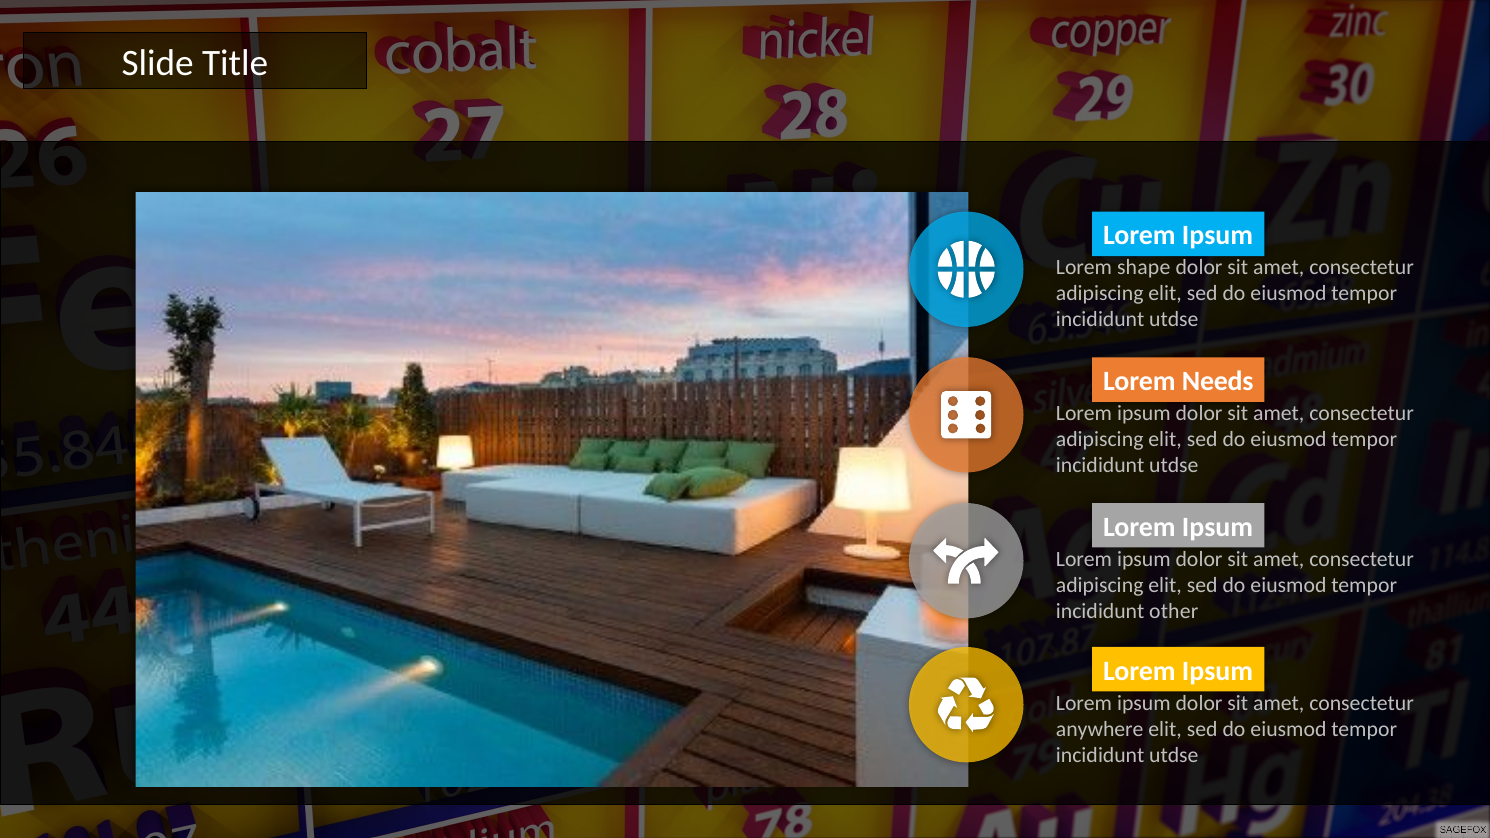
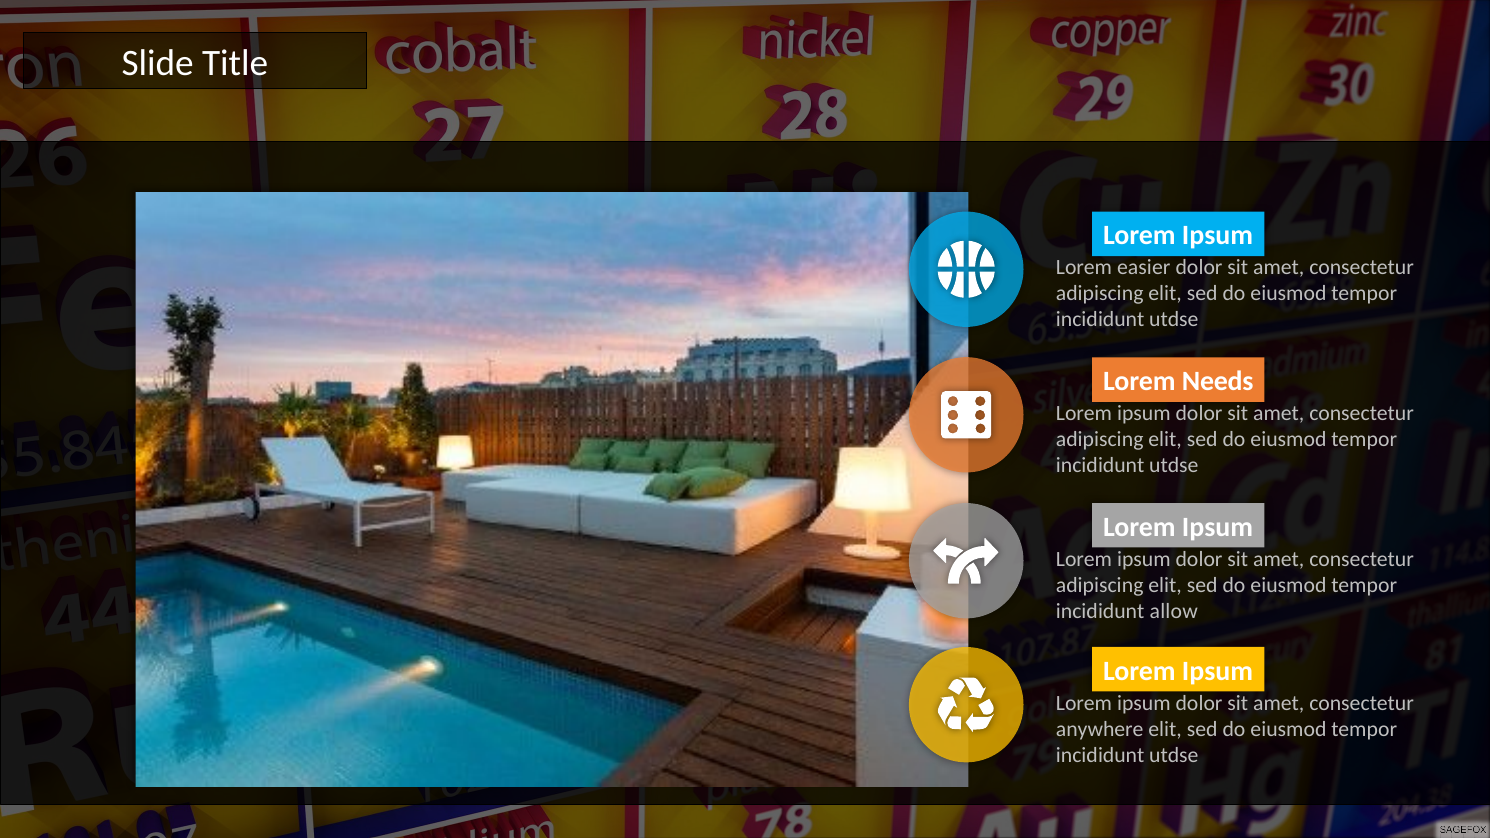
shape: shape -> easier (1144, 268)
other: other -> allow (1174, 611)
